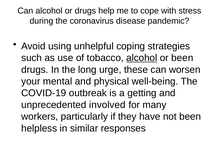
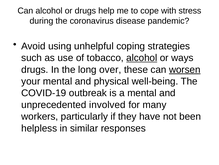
or been: been -> ways (182, 58)
urge: urge -> over (110, 69)
worsen underline: none -> present (185, 69)
a getting: getting -> mental (142, 93)
